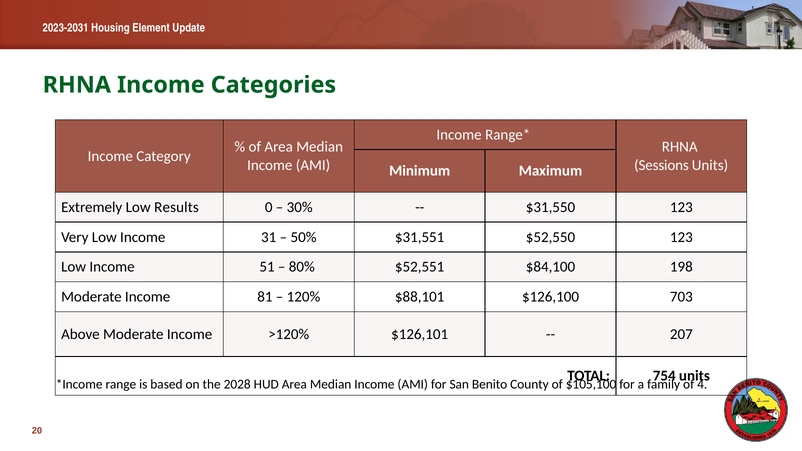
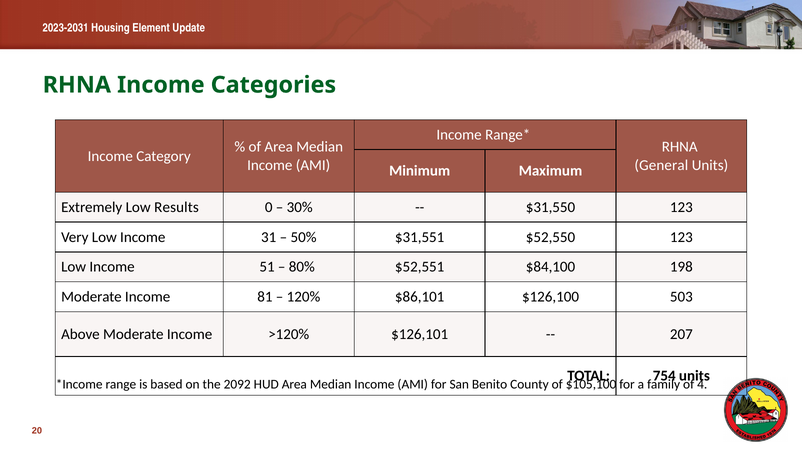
Sessions: Sessions -> General (661, 165)
$88,101: $88,101 -> $86,101 (420, 297)
703: 703 -> 503 (681, 297)
2028: 2028 -> 2092 (237, 385)
